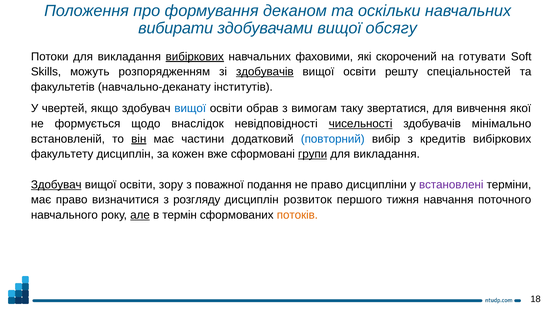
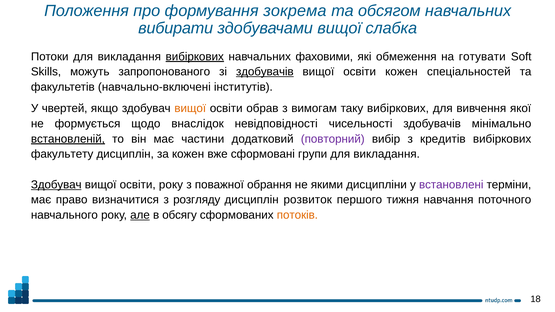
деканом: деканом -> зокрема (295, 11)
оскільки: оскільки -> обсягом (389, 11)
обсягу: обсягу -> слабка (391, 28)
скорочений: скорочений -> обмеження (406, 57)
розпорядженням: розпорядженням -> запропонованого (164, 72)
освіти решту: решту -> кожен (401, 72)
навчально-деканату: навчально-деканату -> навчально-включені (154, 87)
вищої colour: blue -> orange (190, 108)
таку звертатися: звертатися -> вибіркових (398, 108)
чисельності underline: present -> none (361, 124)
встановленій underline: none -> present (68, 139)
він underline: present -> none (139, 139)
повторний colour: blue -> purple (333, 139)
групи underline: present -> none (313, 154)
освіти зору: зору -> року (171, 185)
подання: подання -> обрання (269, 185)
не право: право -> якими (327, 185)
термін: термін -> обсягу (180, 215)
